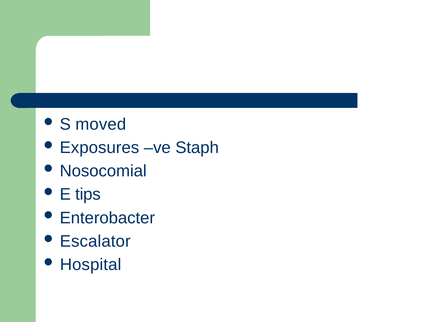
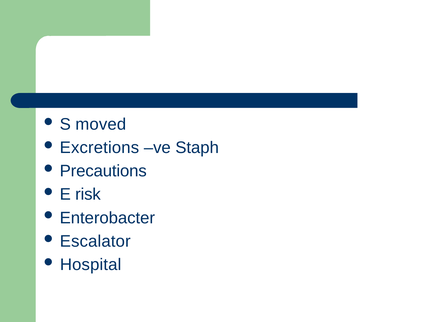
Exposures: Exposures -> Excretions (99, 148)
Nosocomial: Nosocomial -> Precautions (103, 171)
tips: tips -> risk (88, 194)
